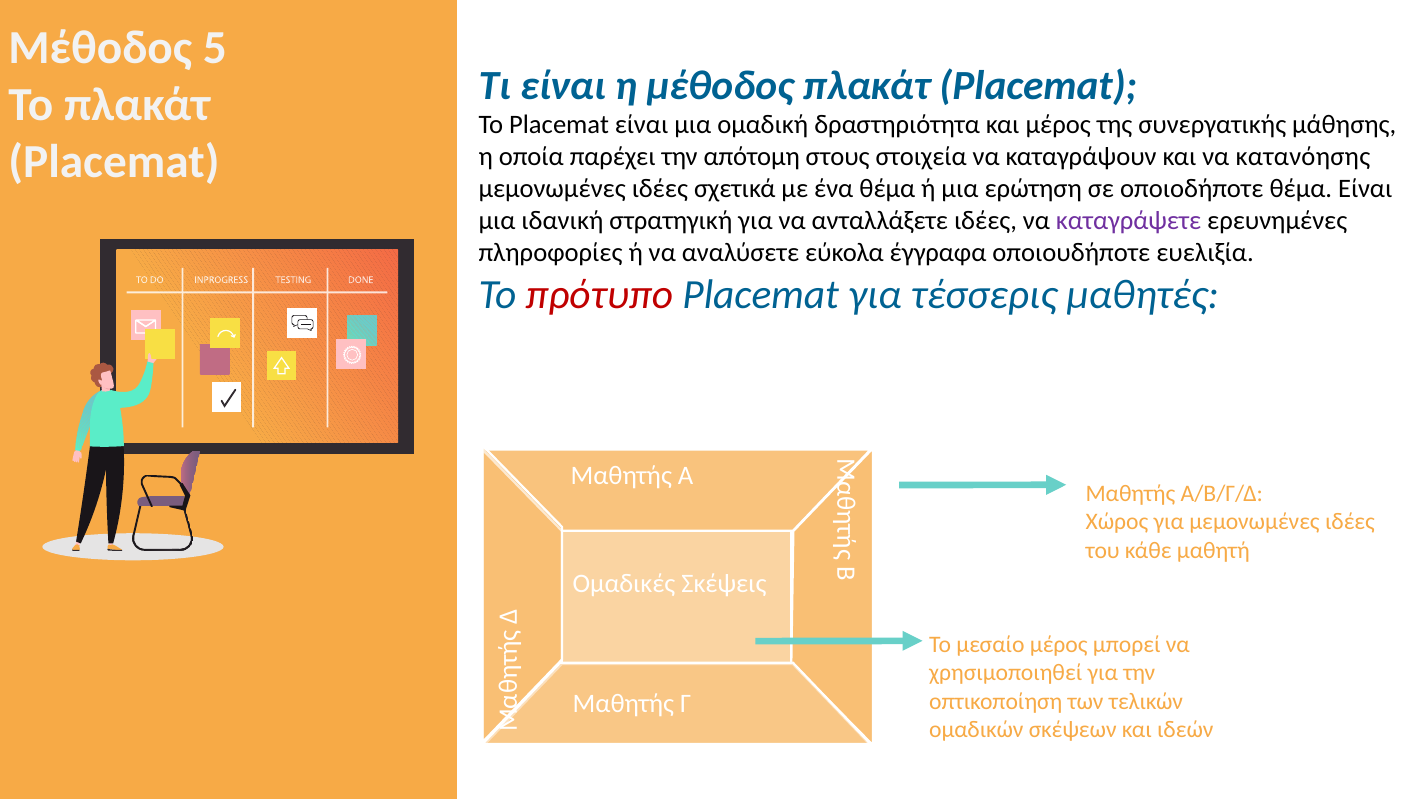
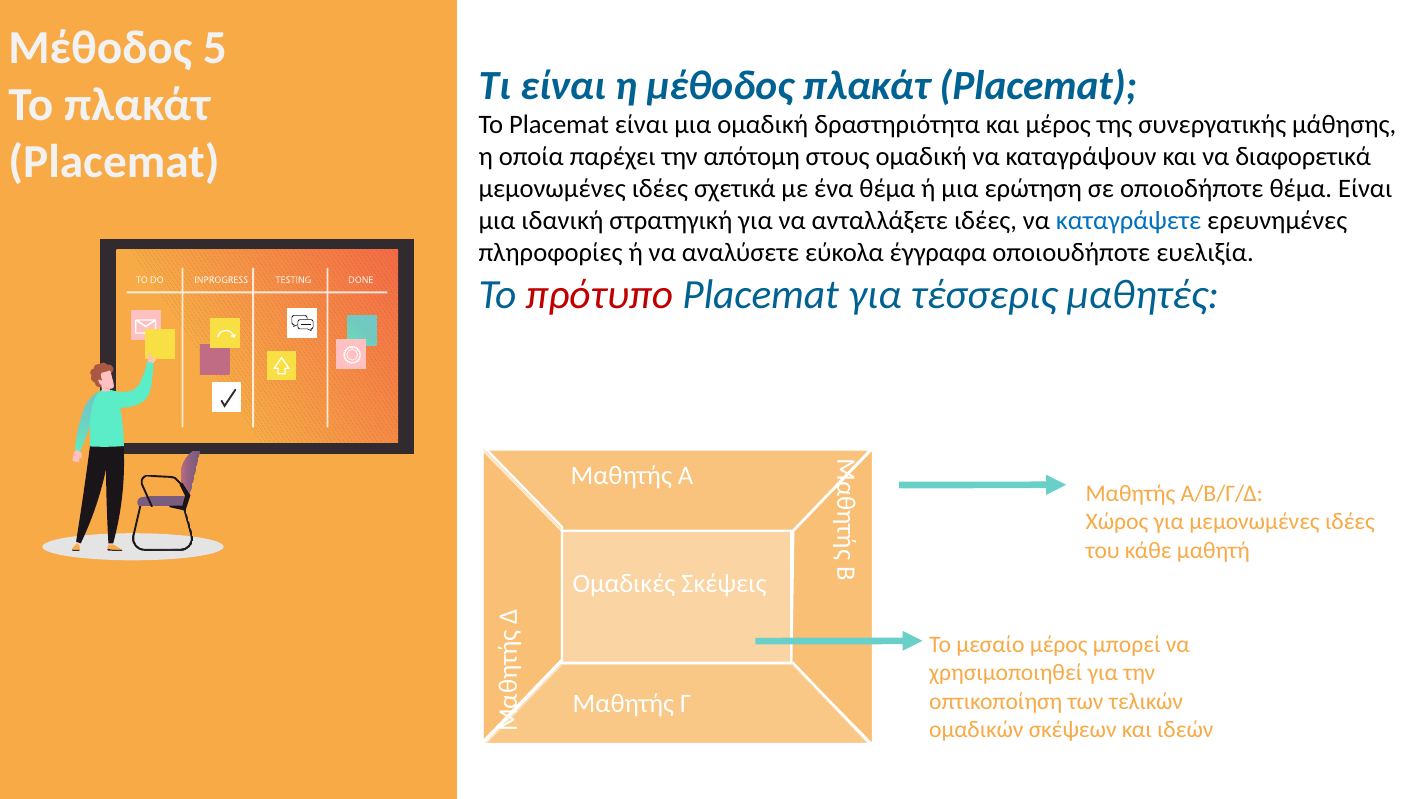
στους στοιχεία: στοιχεία -> ομαδική (921, 157)
κατανόησης: κατανόησης -> διαφορετικά (1303, 157)
καταγράψετε colour: purple -> blue (1129, 221)
